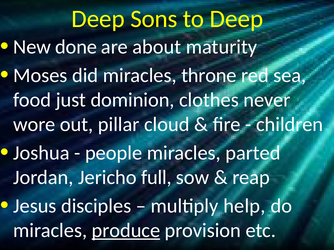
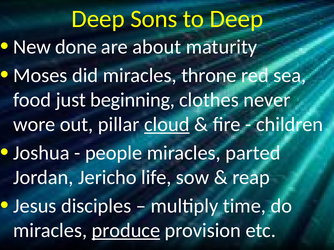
dominion: dominion -> beginning (133, 100)
cloud underline: none -> present (167, 125)
full: full -> life (156, 178)
help: help -> time (244, 206)
